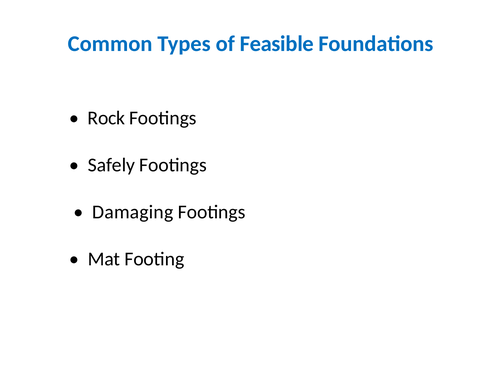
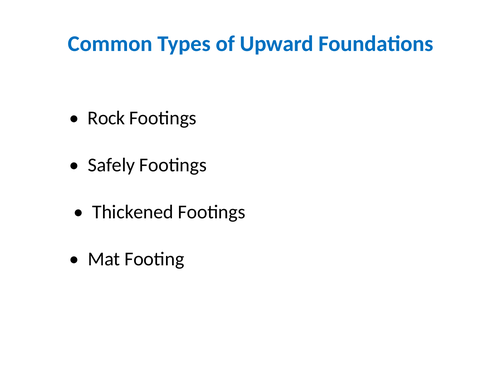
Feasible: Feasible -> Upward (277, 44)
Damaging: Damaging -> Thickened (133, 212)
